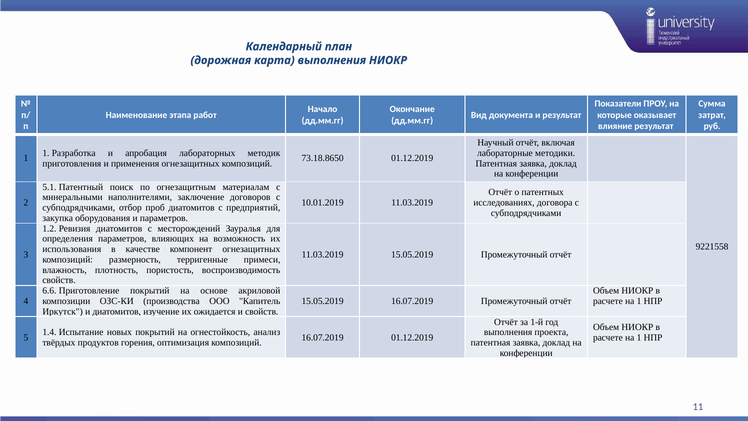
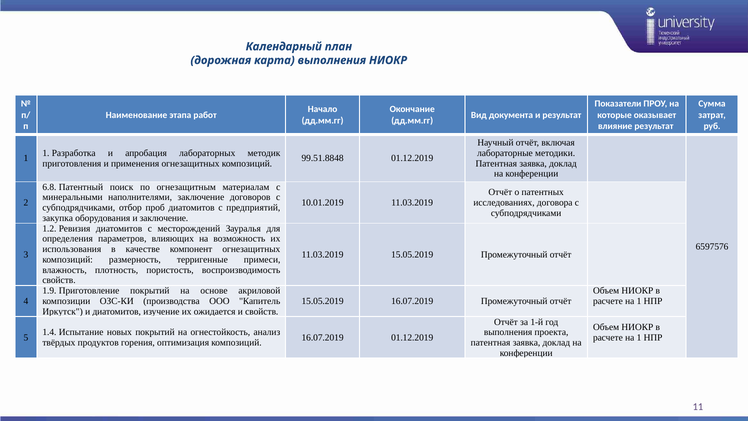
73.18.8650: 73.18.8650 -> 99.51.8848 (323, 158)
5.1: 5.1 -> 6.8 (49, 187)
и параметров: параметров -> заключение (164, 218)
9221558: 9221558 -> 6597576 (712, 246)
6.6: 6.6 -> 1.9 (49, 291)
